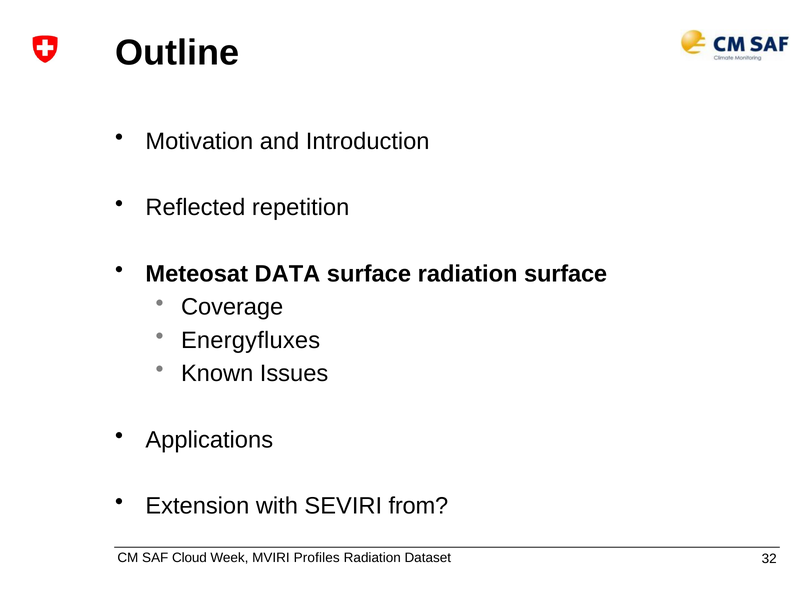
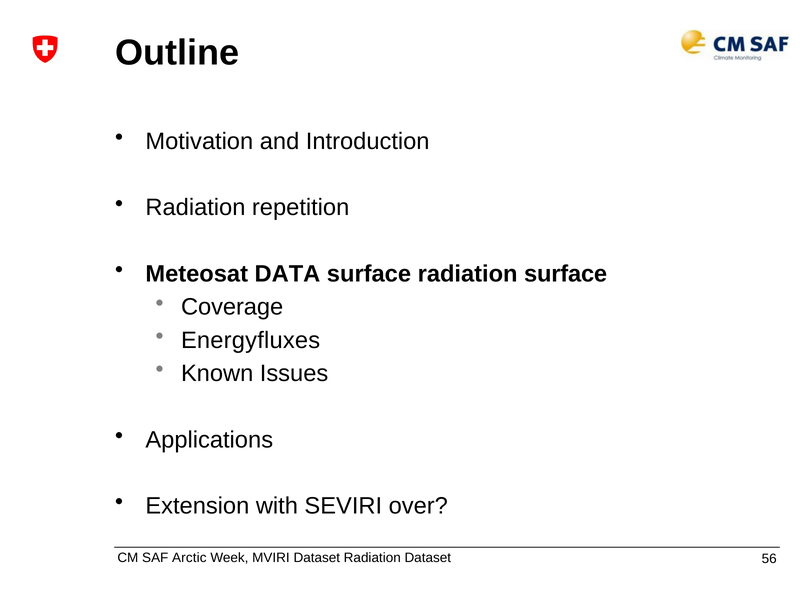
Reflected: Reflected -> Radiation (195, 208)
from: from -> over (418, 506)
Cloud: Cloud -> Arctic (189, 558)
MVIRI Profiles: Profiles -> Dataset (317, 558)
32: 32 -> 56 (769, 559)
